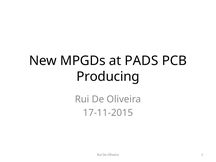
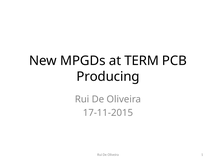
PADS: PADS -> TERM (142, 61)
